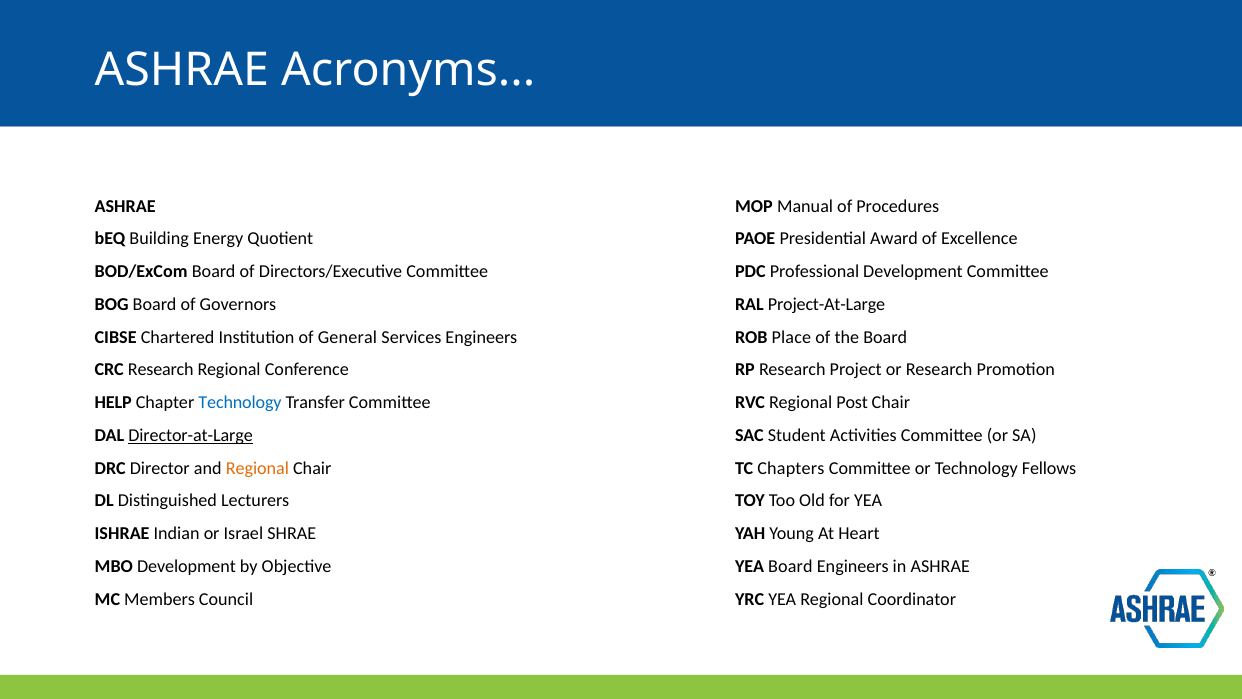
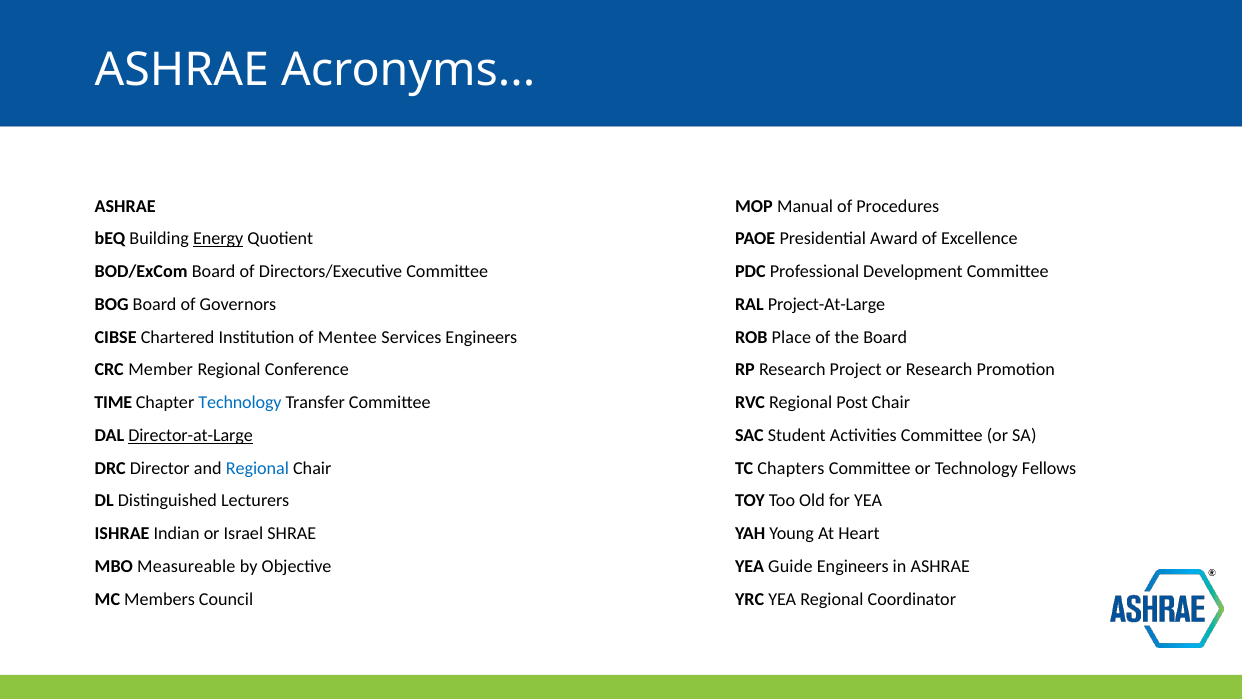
Energy underline: none -> present (218, 239)
General: General -> Mentee (347, 337)
CRC Research: Research -> Member (161, 370)
HELP: HELP -> TIME (113, 402)
Regional colour: orange -> blue (257, 468)
MBO Development: Development -> Measureable (186, 566)
YEA Board: Board -> Guide (790, 566)
